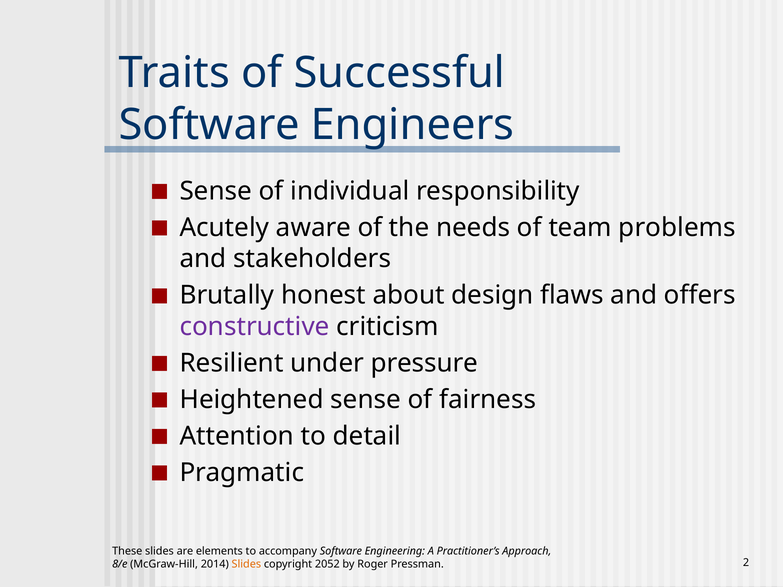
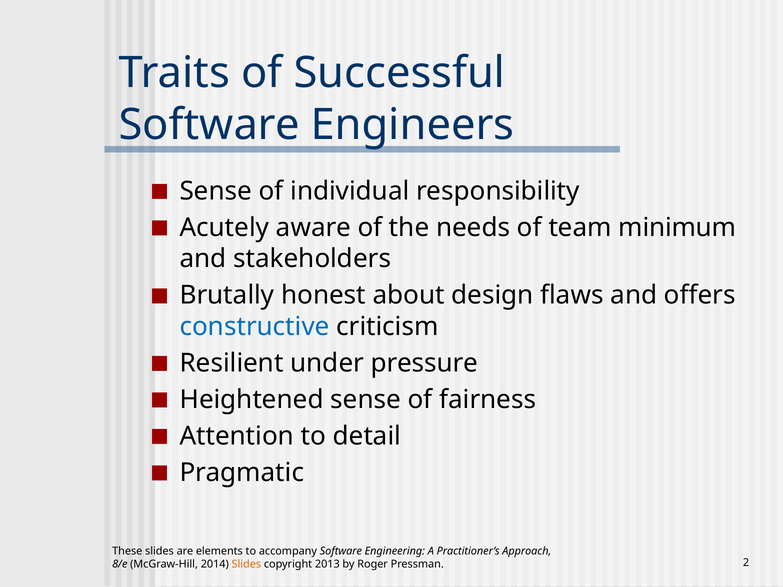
problems: problems -> minimum (677, 228)
constructive colour: purple -> blue (255, 327)
2052: 2052 -> 2013 (327, 564)
